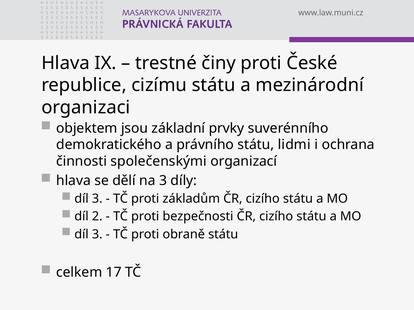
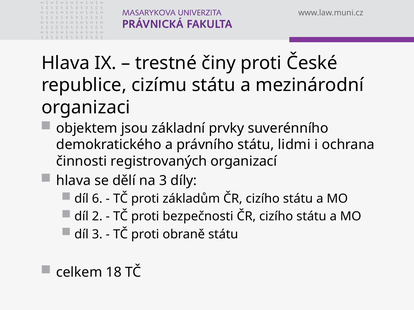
společenskými: společenskými -> registrovaných (159, 162)
3: 3 -> 6 (97, 199)
17: 17 -> 18 (114, 273)
